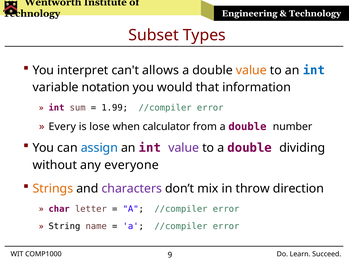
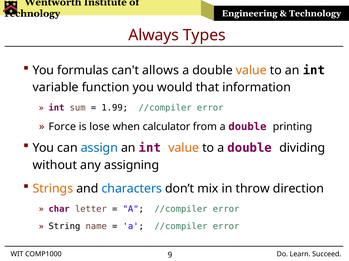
Subset: Subset -> Always (154, 35)
interpret: interpret -> formulas (83, 70)
int colour: blue -> black (314, 70)
notation: notation -> function (106, 88)
Every: Every -> Force (62, 127)
number: number -> printing (293, 127)
value colour: purple -> orange (184, 148)
everyone: everyone -> assigning (132, 166)
characters colour: purple -> blue (132, 189)
